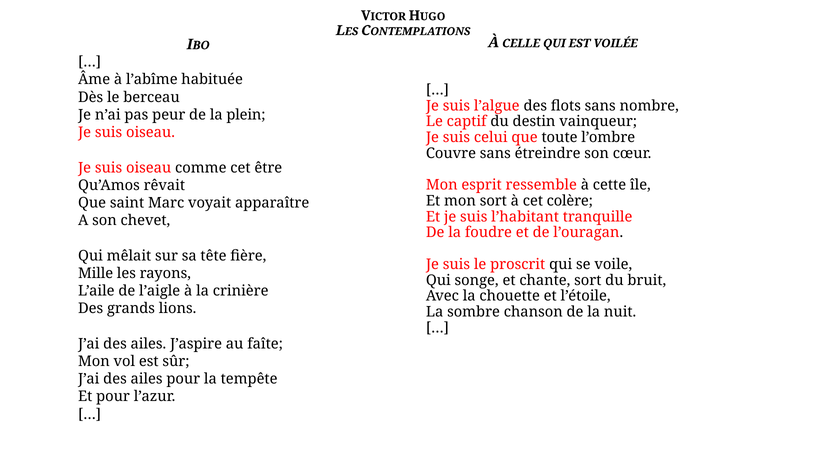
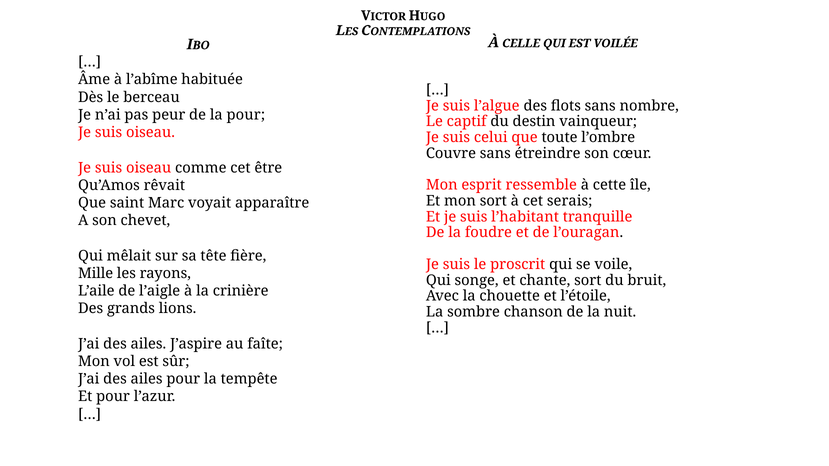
la plein: plein -> pour (246, 115)
colère: colère -> serais (570, 201)
